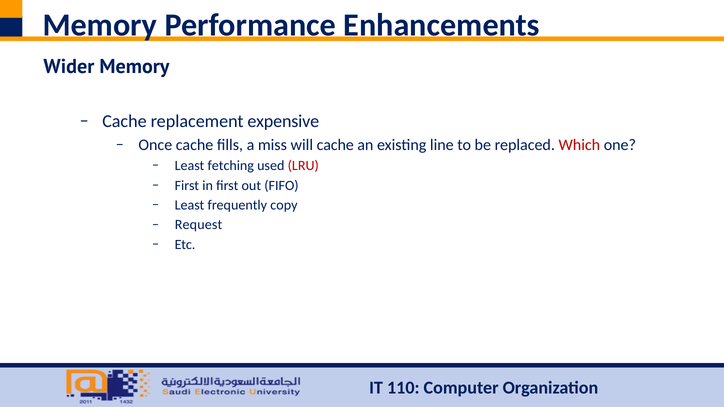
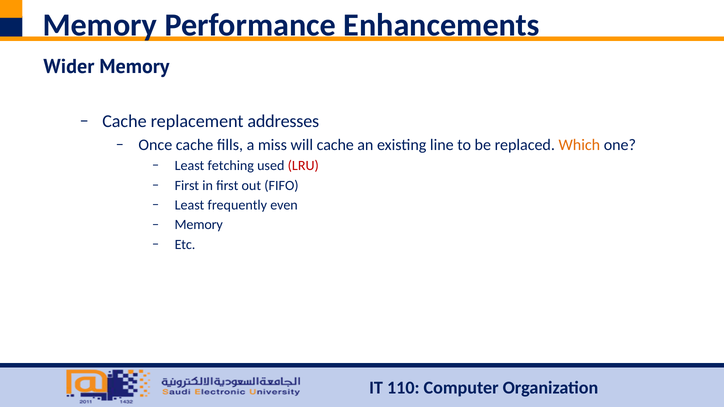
expensive: expensive -> addresses (283, 121)
Which colour: red -> orange (579, 145)
copy: copy -> even (284, 205)
Request: Request -> Memory (199, 225)
